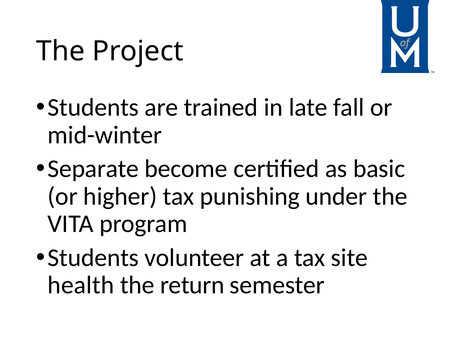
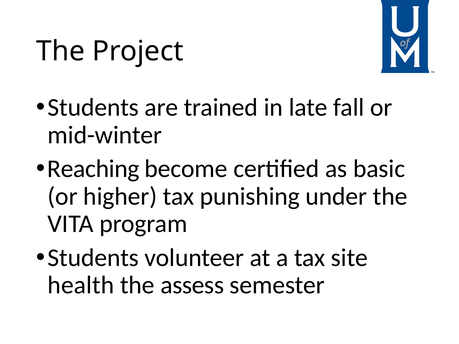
Separate: Separate -> Reaching (93, 169)
return: return -> assess (192, 285)
